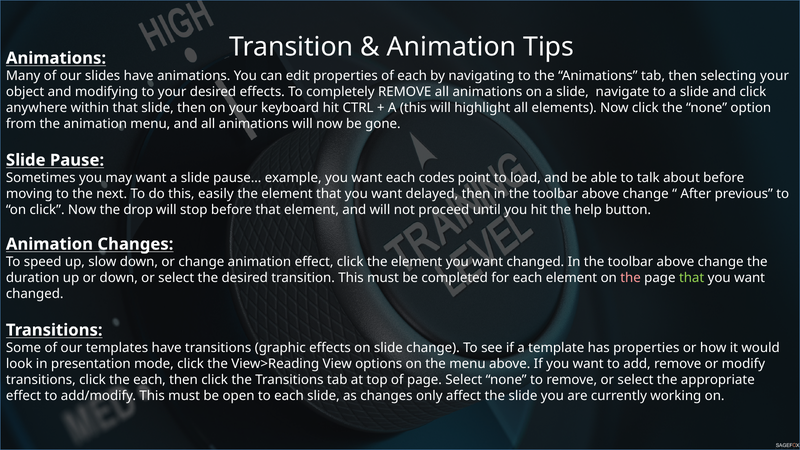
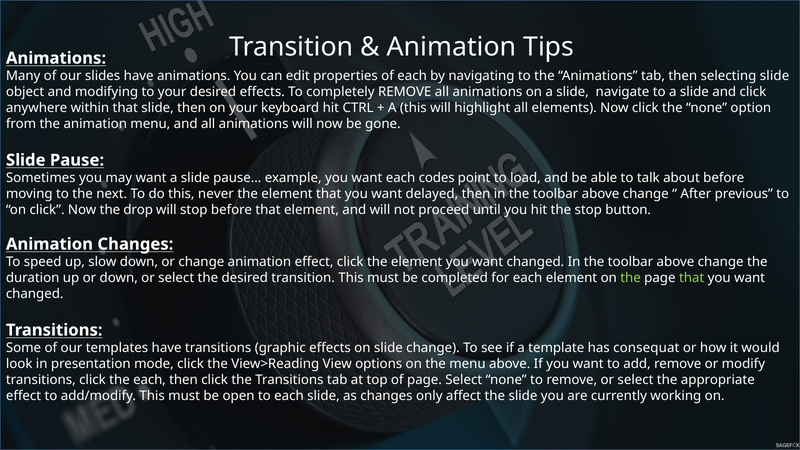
selecting your: your -> slide (775, 76)
easily: easily -> never (216, 194)
the help: help -> stop (588, 210)
the colour: pink -> light green (631, 278)
has properties: properties -> consequat (646, 348)
